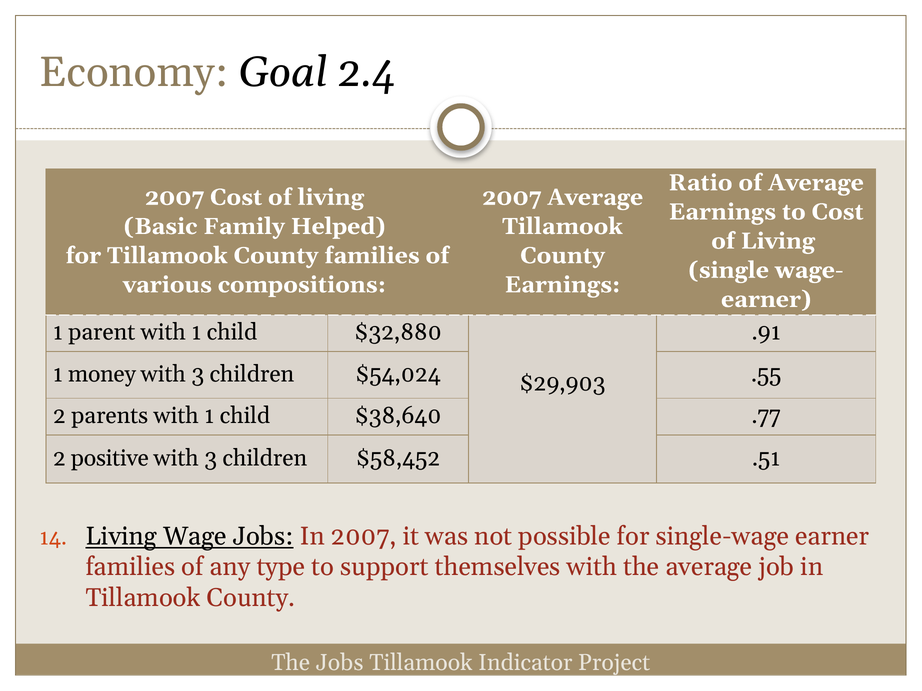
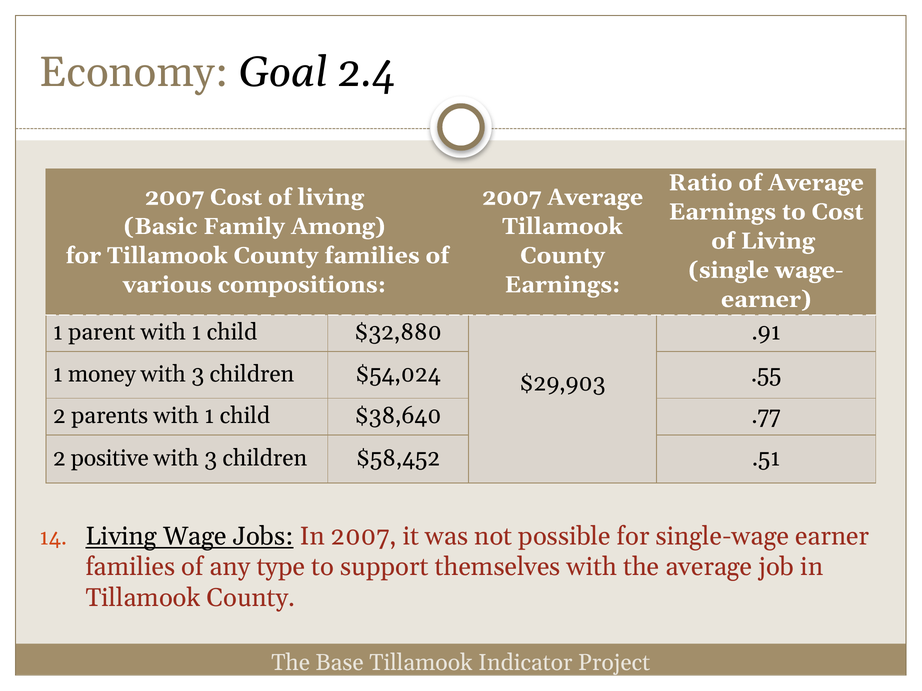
Helped: Helped -> Among (338, 227)
The Jobs: Jobs -> Base (340, 663)
